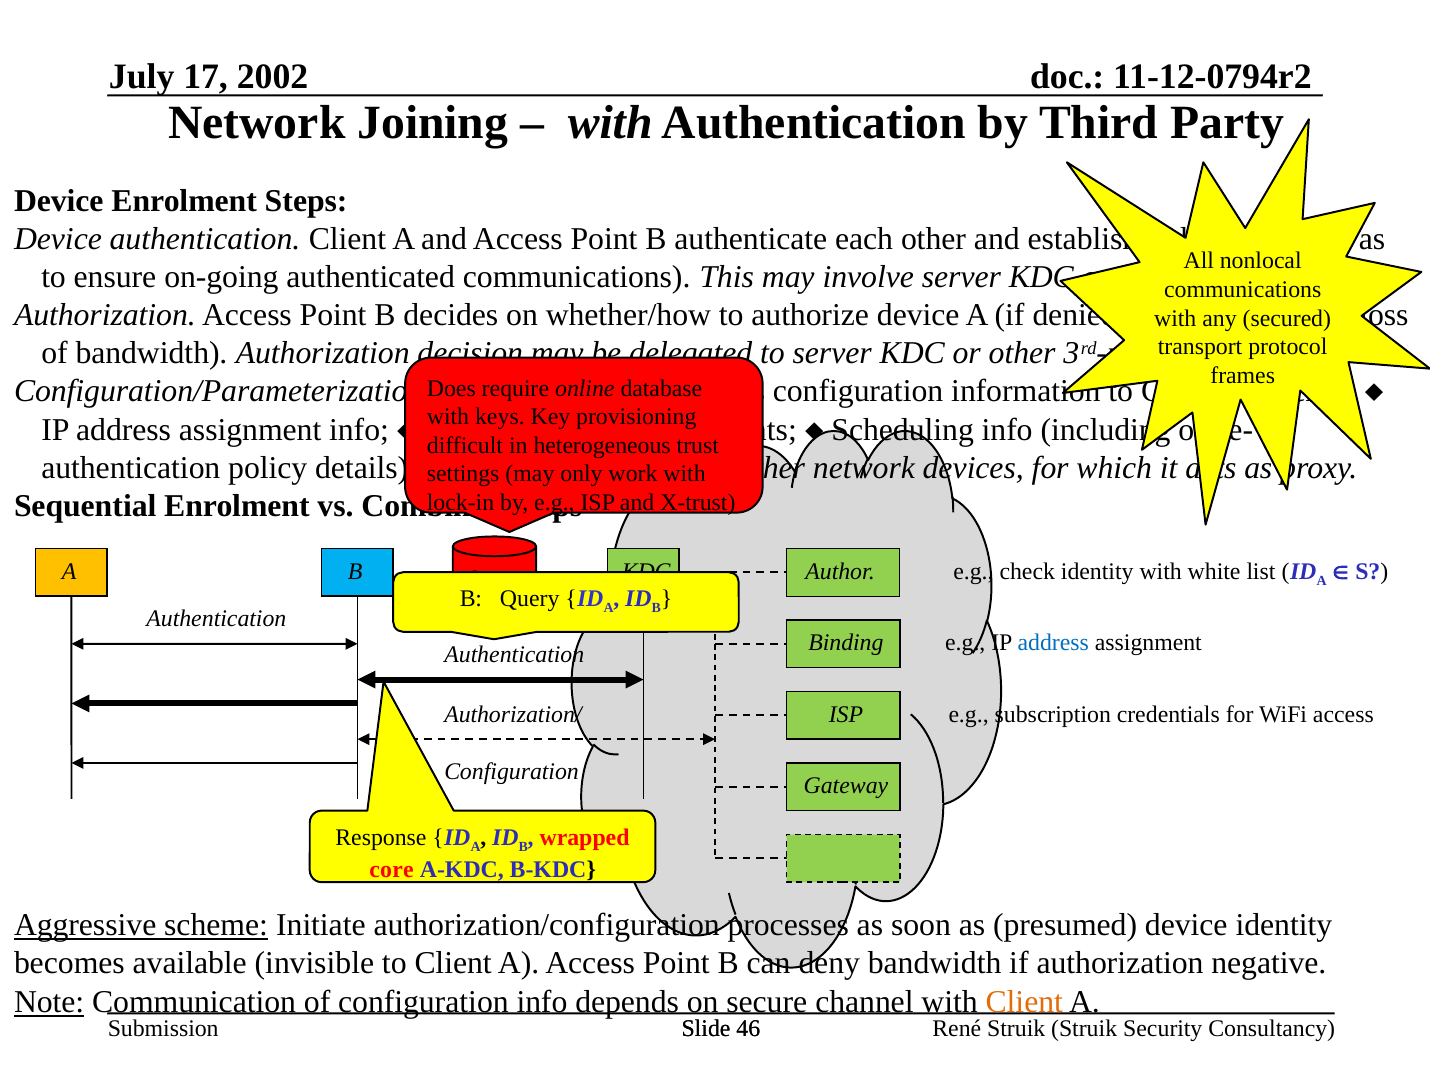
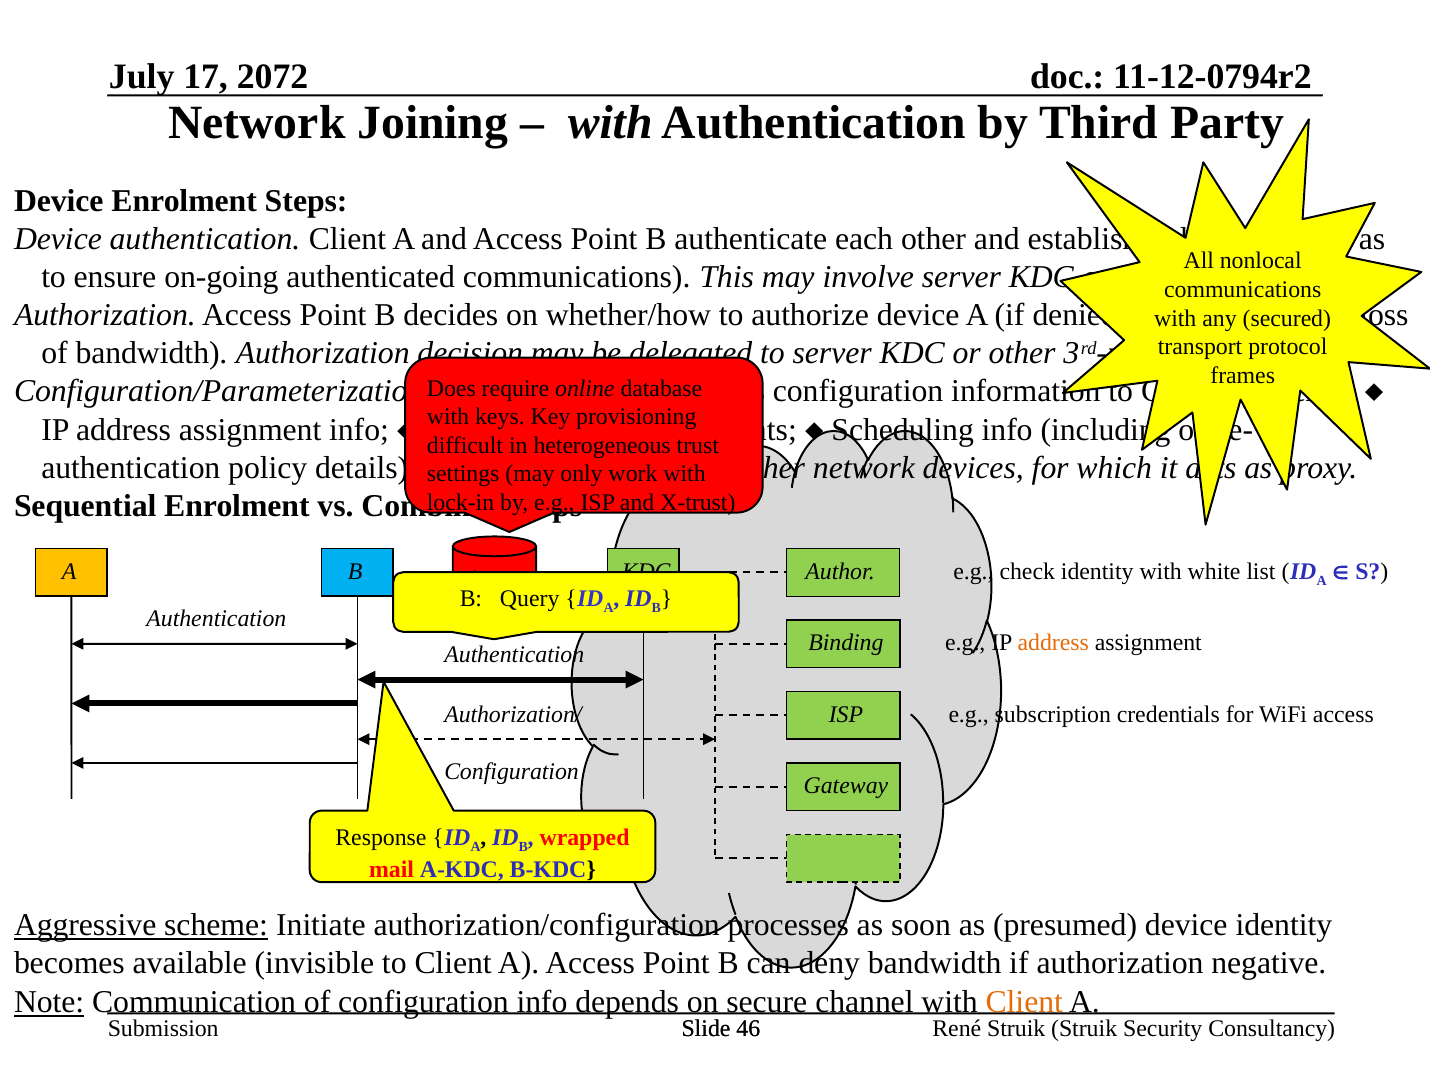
2002: 2002 -> 2072 (273, 76)
address colour: blue -> orange (1053, 643)
core: core -> mail (392, 869)
